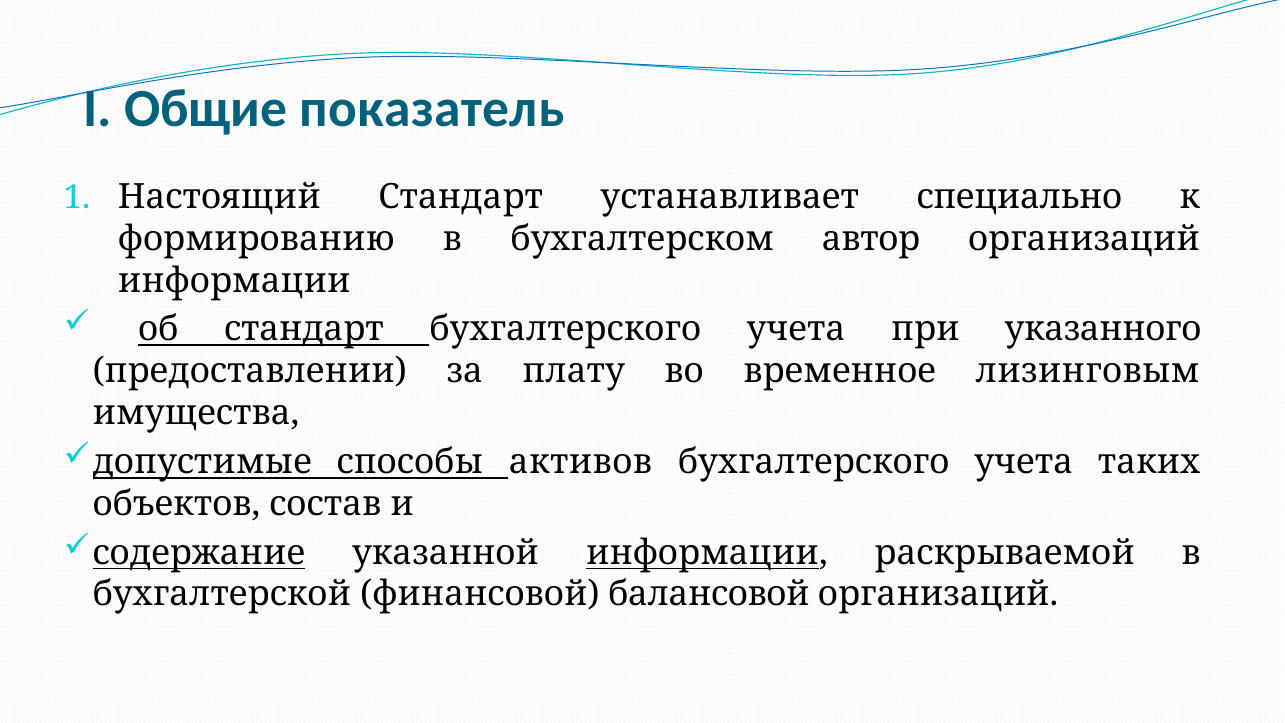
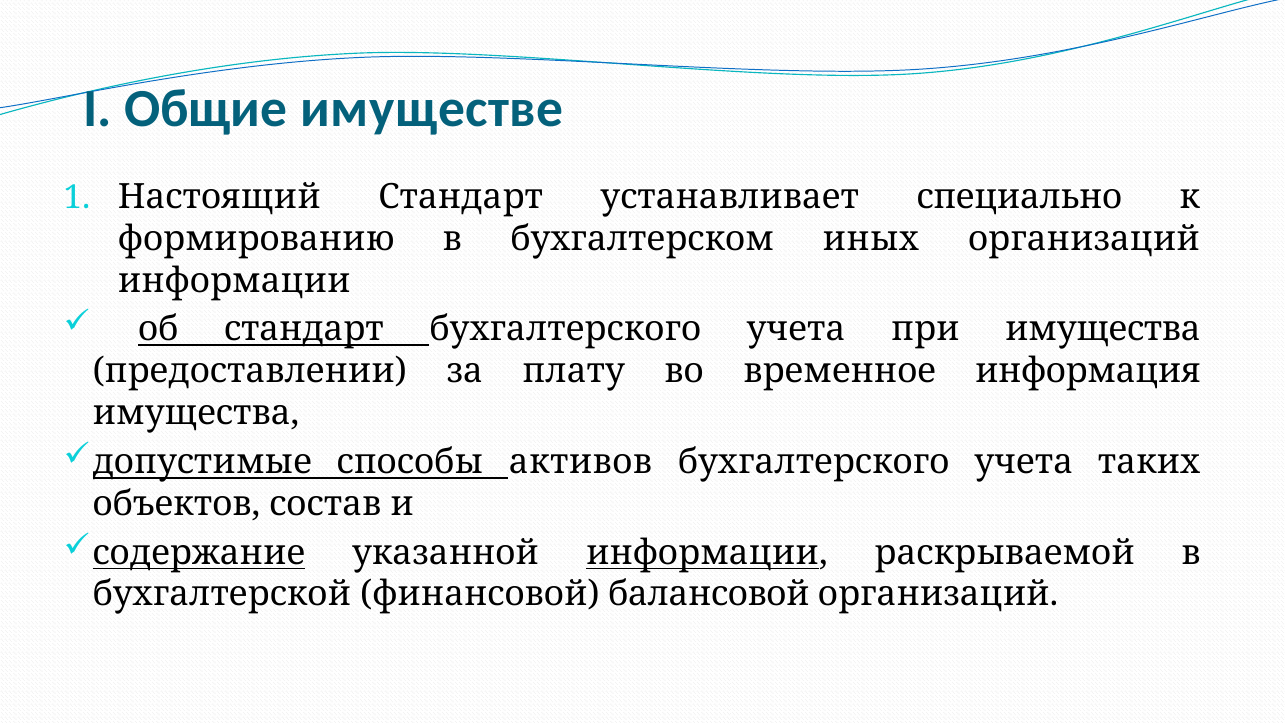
показатель: показатель -> имуществе (432, 109)
автор: автор -> иных (871, 239)
при указанного: указанного -> имущества (1103, 329)
лизинговым: лизинговым -> информация (1088, 371)
